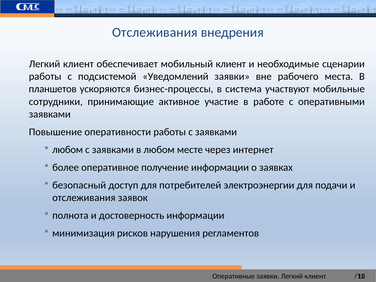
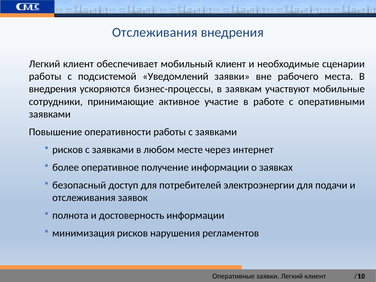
планшетов: планшетов -> внедрения (53, 89)
система: система -> заявкам (243, 89)
любом: любом -> рисков (68, 150)
